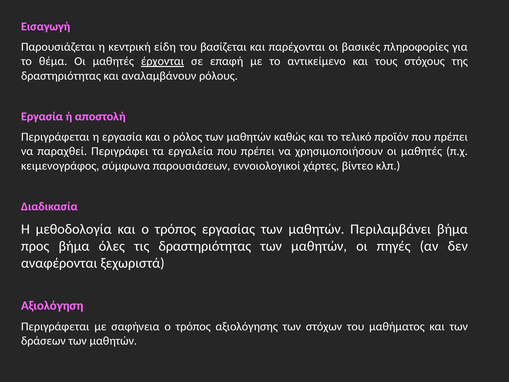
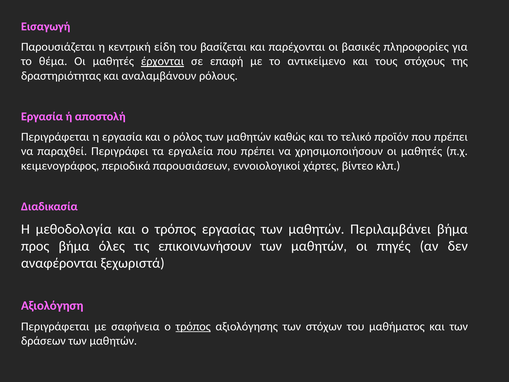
σύμφωνα: σύμφωνα -> περιοδικά (126, 166)
τις δραστηριότητας: δραστηριότητας -> επικοινωνήσουν (205, 246)
τρόπος underline: none -> present (193, 326)
